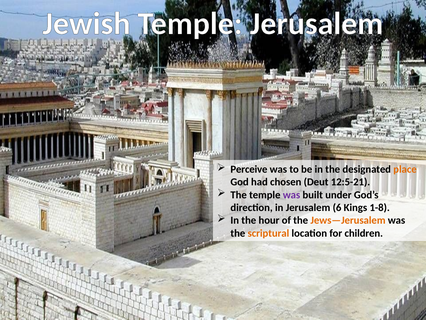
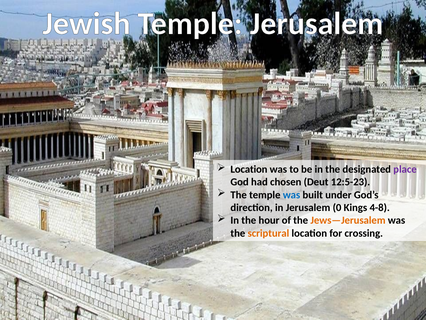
Perceive: Perceive -> Location (249, 169)
place colour: orange -> purple (405, 169)
12:5-21: 12:5-21 -> 12:5-23 (351, 182)
was colour: purple -> blue (292, 195)
6: 6 -> 0 (337, 207)
1-8: 1-8 -> 4-8 (380, 207)
children: children -> crossing (364, 233)
